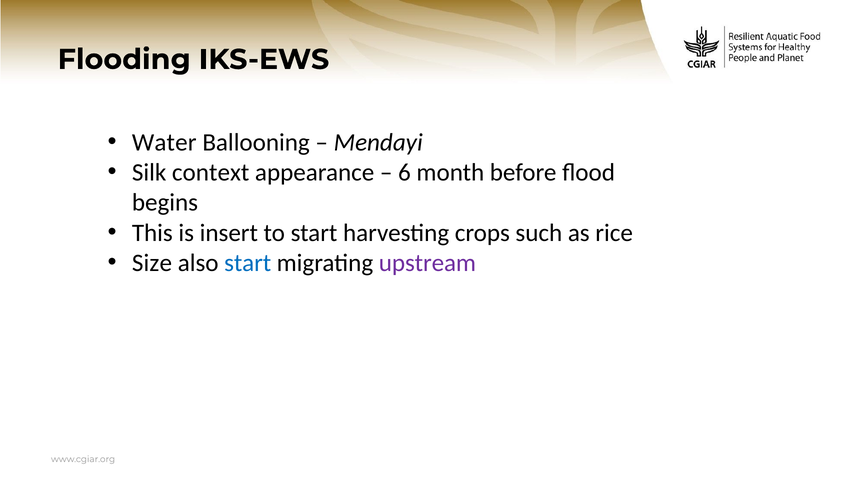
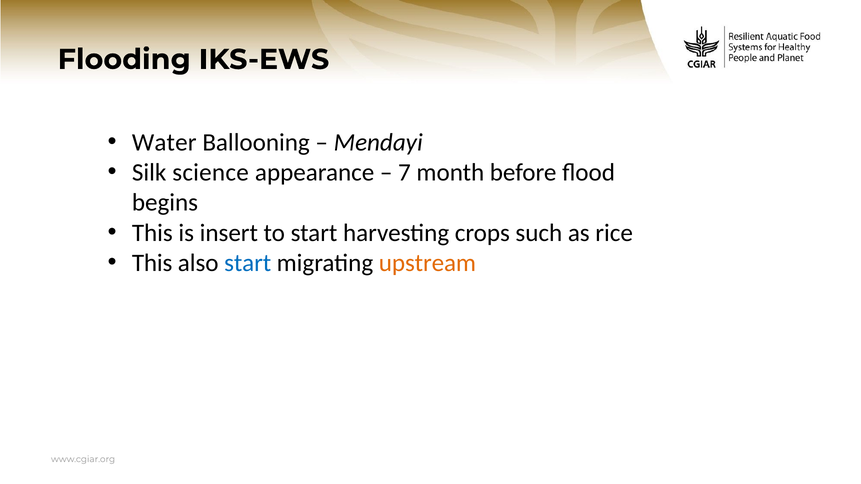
context: context -> science (211, 173)
6: 6 -> 7 (404, 173)
Size: Size -> This (152, 263)
upstream colour: purple -> orange (427, 263)
